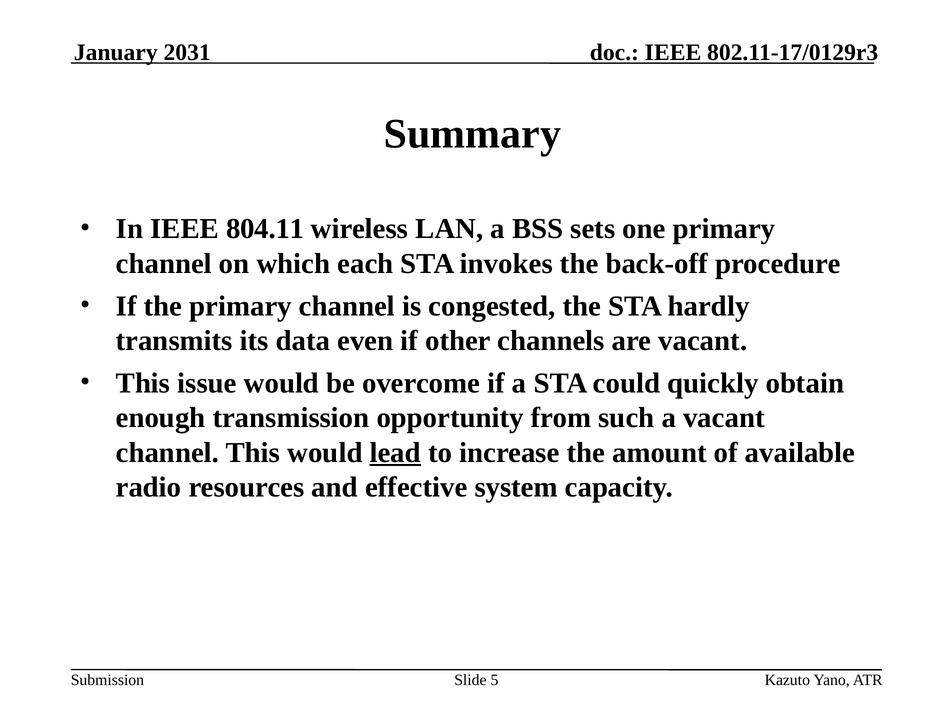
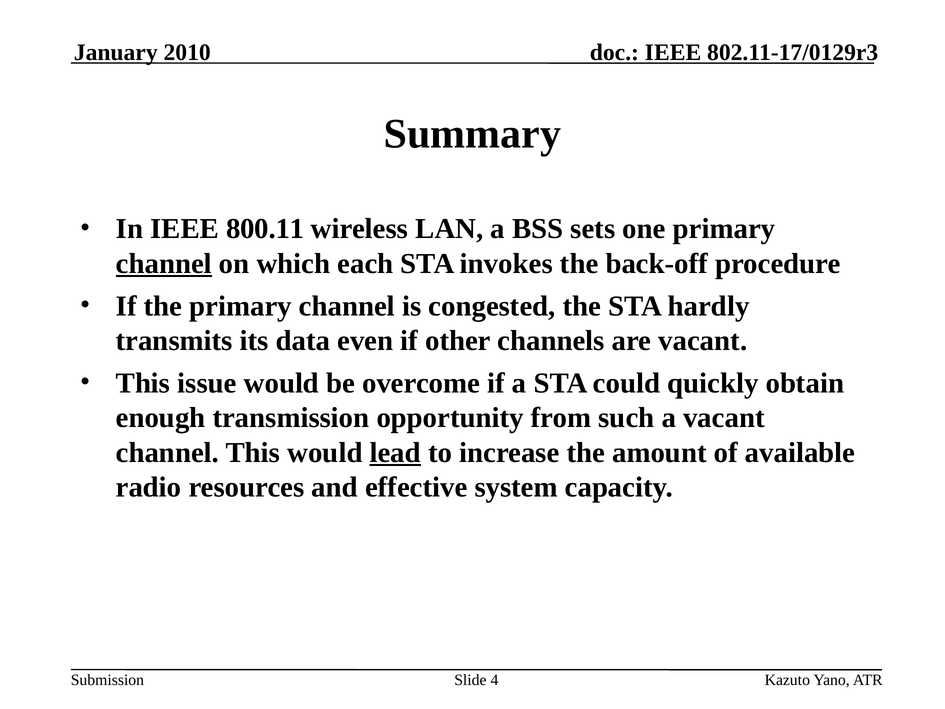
2031: 2031 -> 2010 (187, 53)
804.11: 804.11 -> 800.11 (265, 229)
channel underline: none -> present (164, 263)
5: 5 -> 4 (494, 680)
